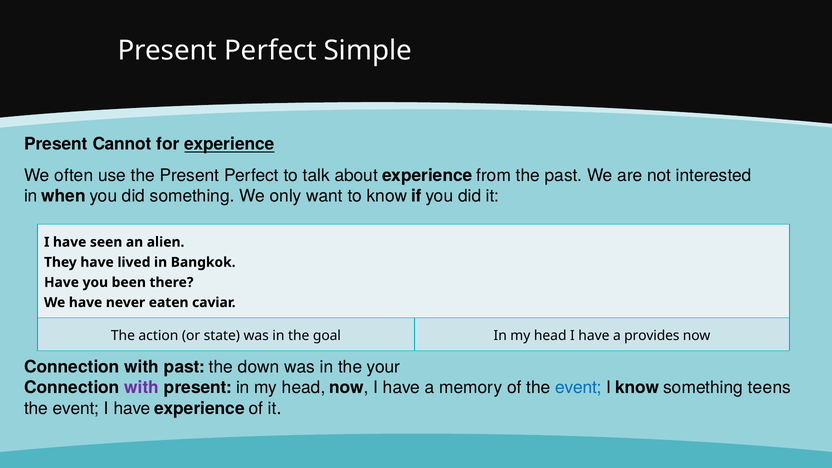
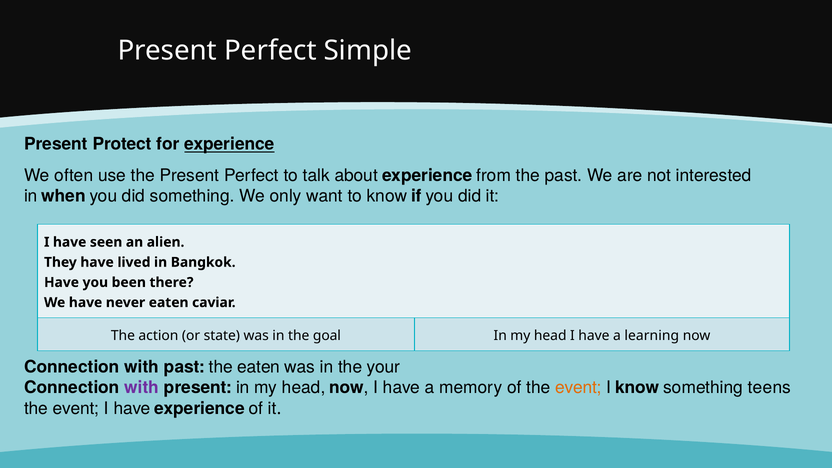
Cannot: Cannot -> Protect (122, 144)
provides: provides -> learning (652, 336)
the down: down -> eaten (259, 367)
event colour: blue -> orange (578, 388)
